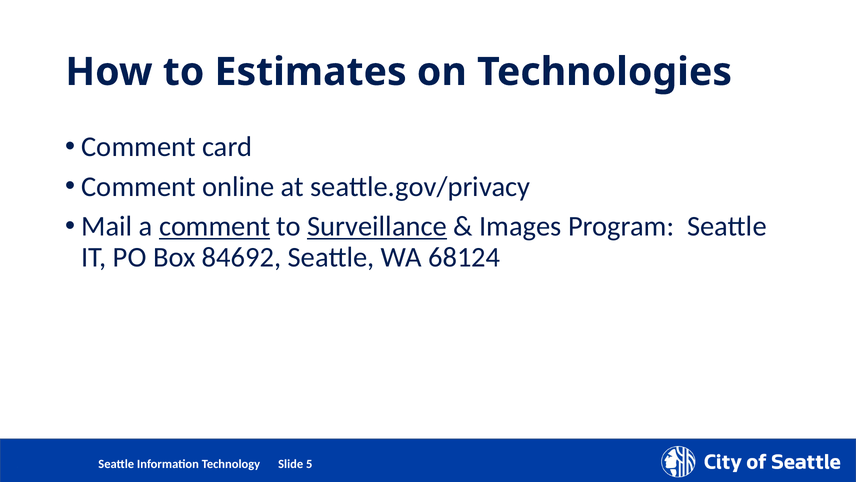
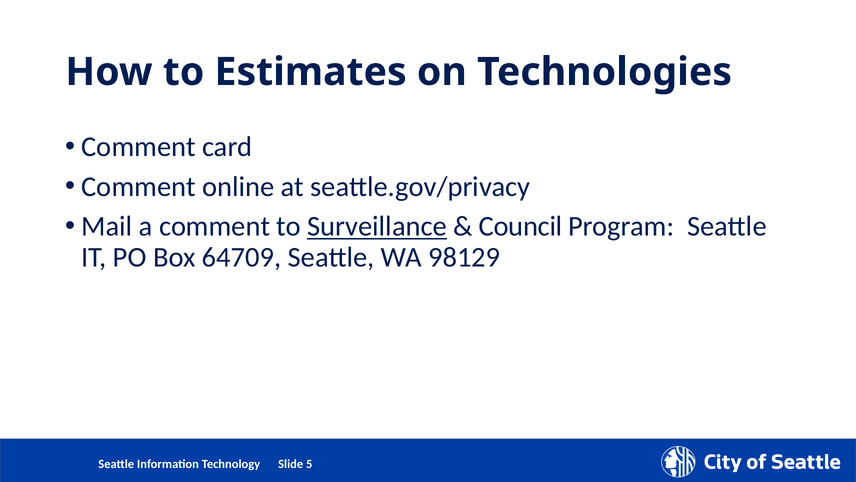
comment underline: present -> none (215, 226)
Images: Images -> Council (521, 226)
84692: 84692 -> 64709 (242, 257)
68124: 68124 -> 98129 (464, 257)
